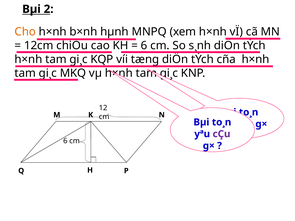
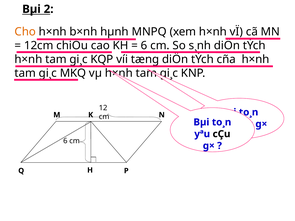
cÇu colour: purple -> black (221, 134)
